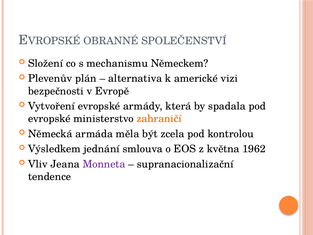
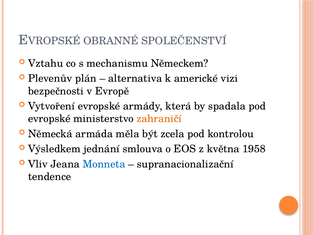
Složení: Složení -> Vztahu (46, 63)
1962: 1962 -> 1958 (254, 149)
Monneta colour: purple -> blue (104, 164)
